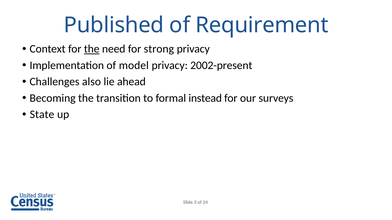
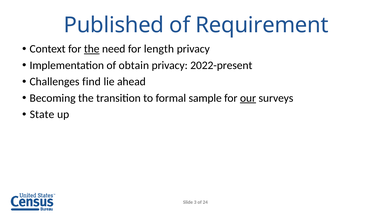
strong: strong -> length (159, 49)
model: model -> obtain (134, 65)
2002-present: 2002-present -> 2022-present (221, 65)
also: also -> find (91, 82)
instead: instead -> sample (205, 98)
our underline: none -> present (248, 98)
